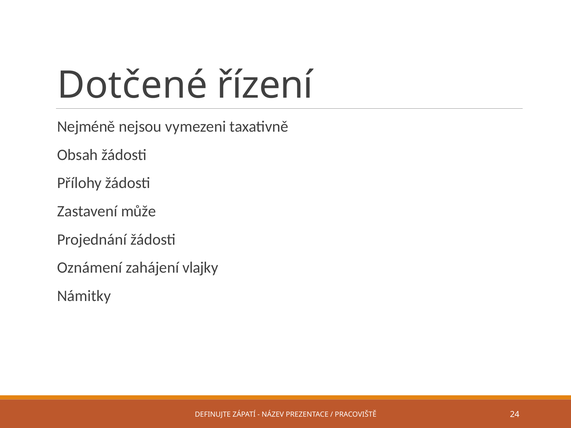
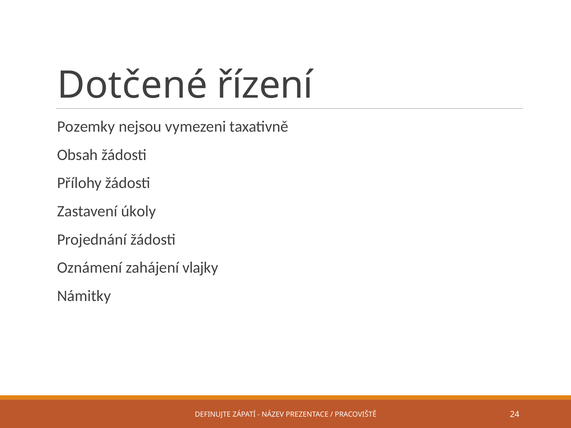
Nejméně: Nejméně -> Pozemky (86, 127)
může: může -> úkoly (139, 211)
